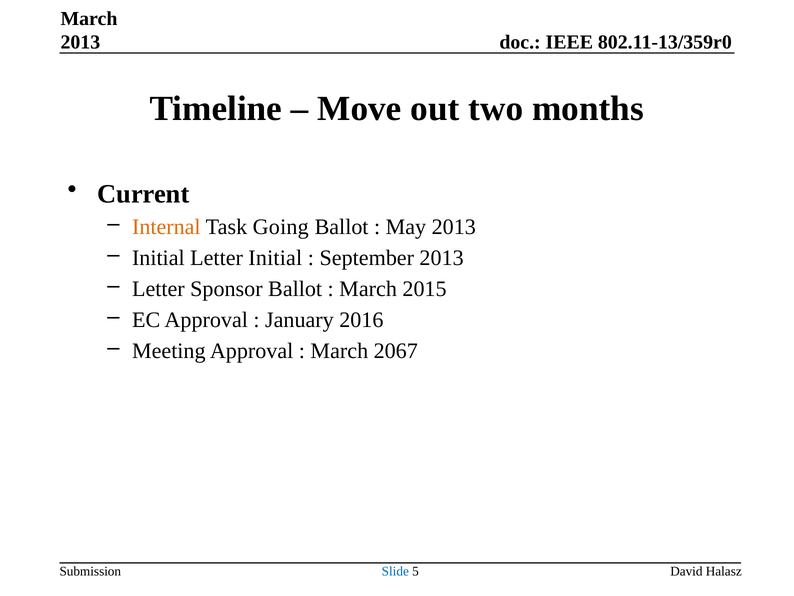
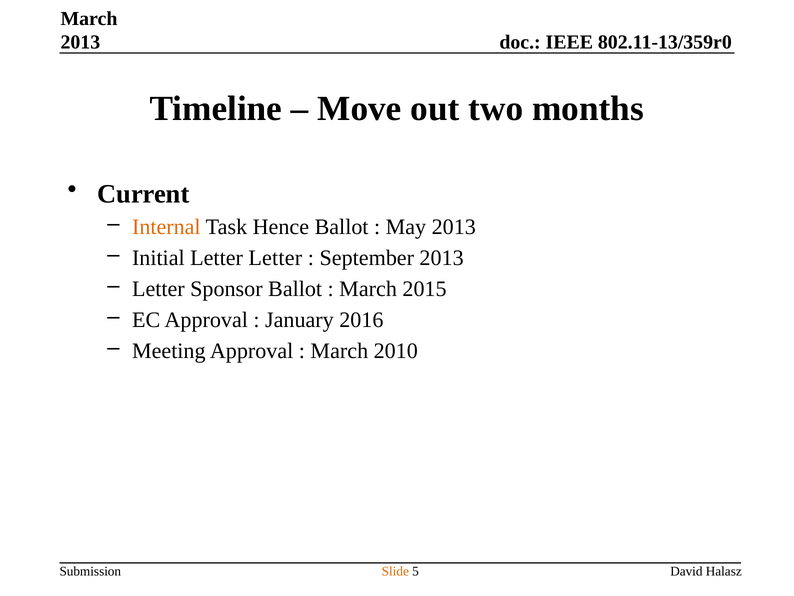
Going: Going -> Hence (281, 227)
Letter Initial: Initial -> Letter (275, 258)
2067: 2067 -> 2010 (396, 351)
Slide colour: blue -> orange (395, 571)
